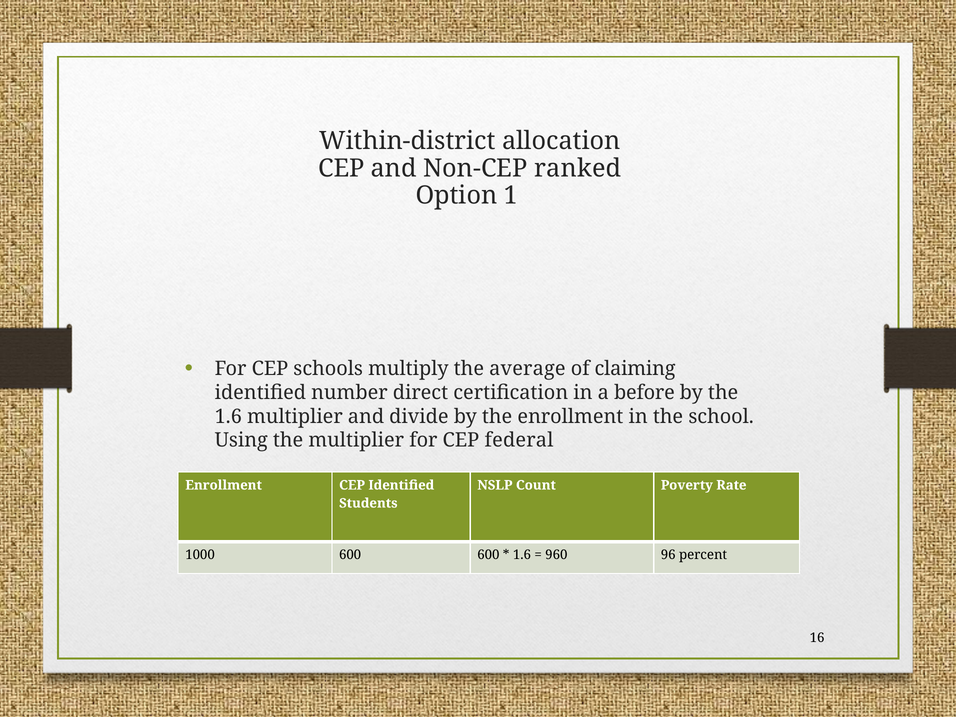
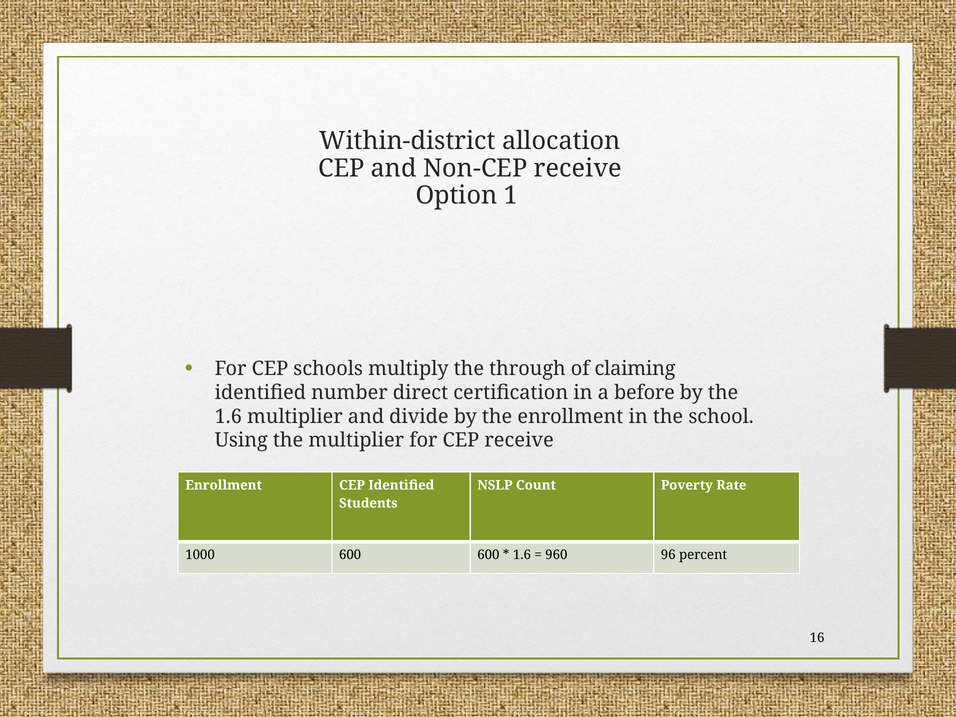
Non-CEP ranked: ranked -> receive (578, 168)
average: average -> through (527, 369)
CEP federal: federal -> receive (519, 440)
